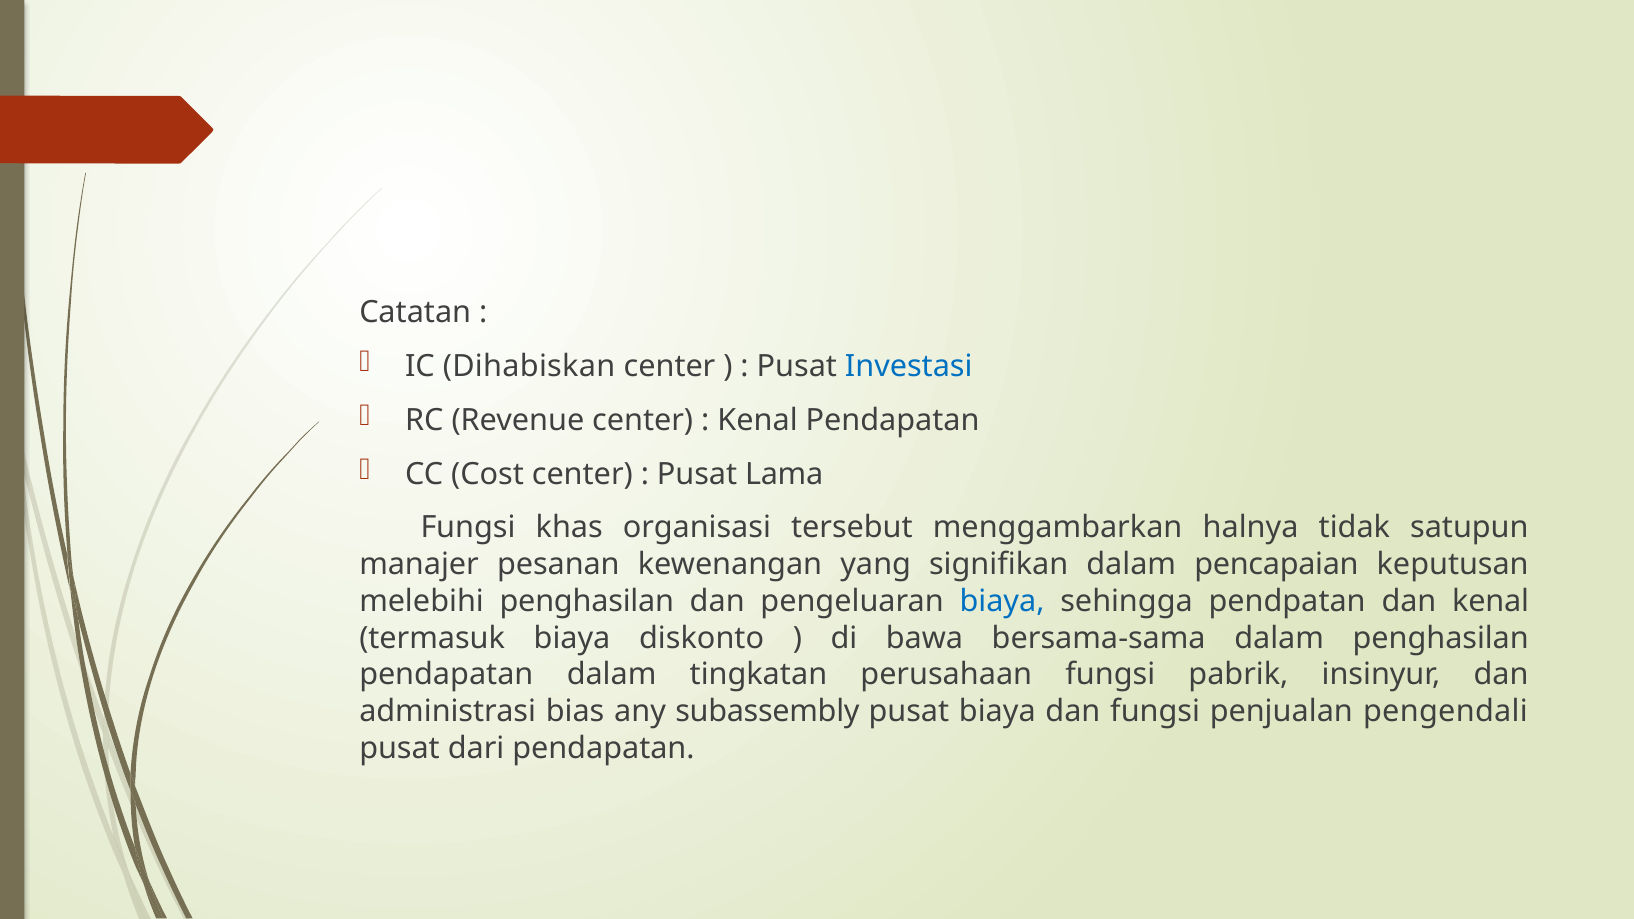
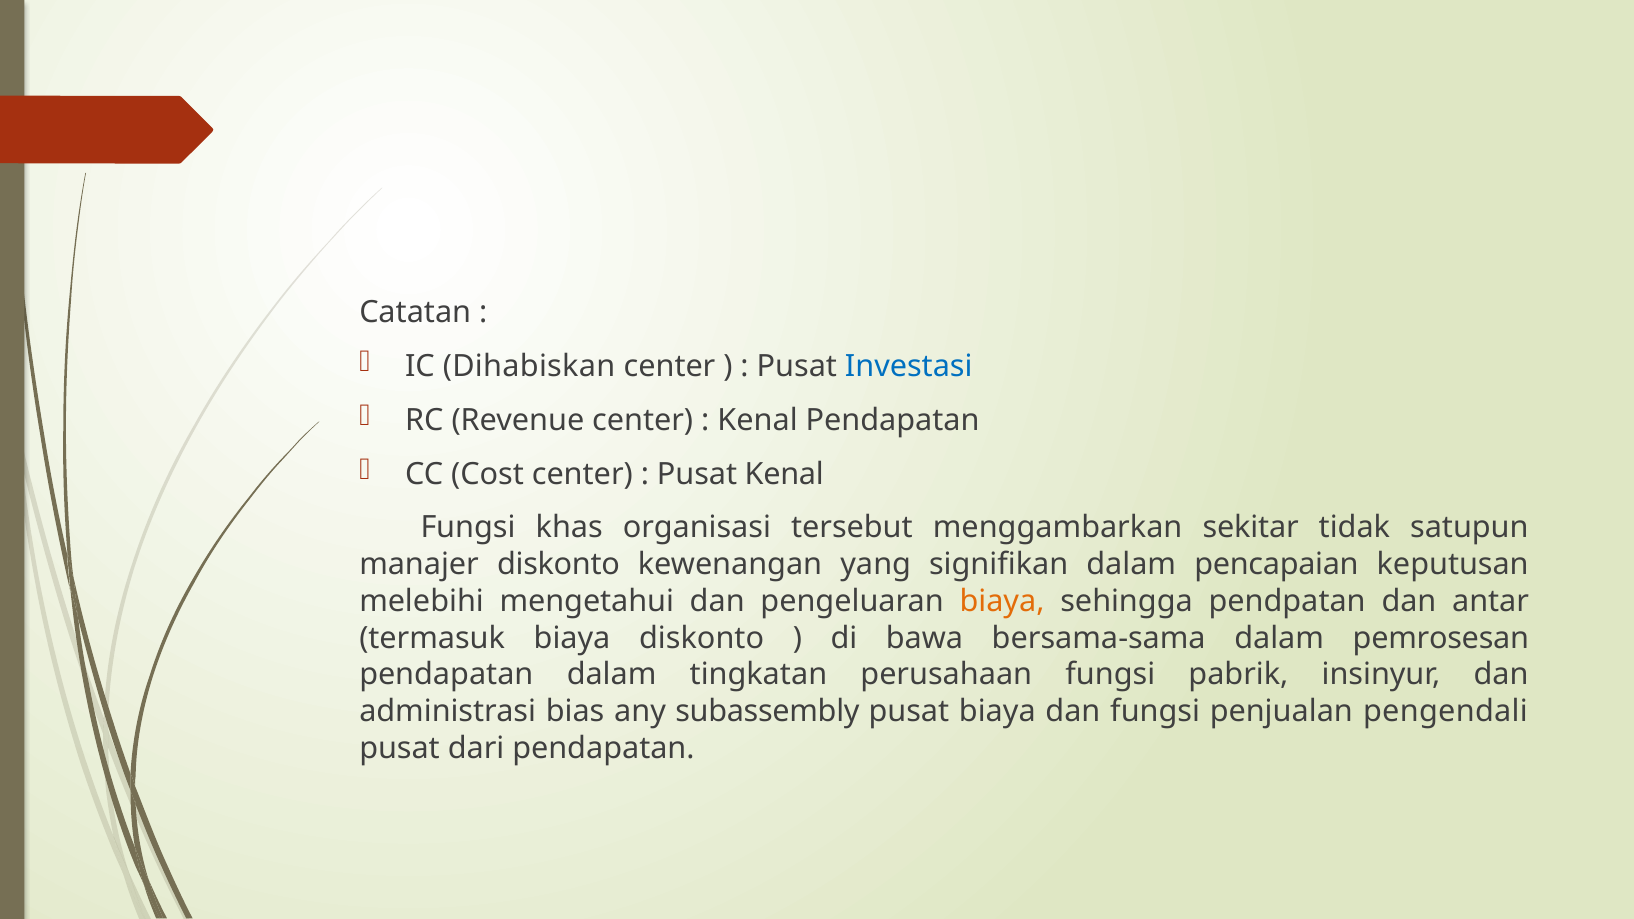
Pusat Lama: Lama -> Kenal (784, 474)
halnya: halnya -> sekitar (1251, 528)
manajer pesanan: pesanan -> diskonto (558, 565)
melebihi penghasilan: penghasilan -> mengetahui (587, 601)
biaya colour: blue -> orange (1002, 601)
dan kenal: kenal -> antar (1491, 601)
dalam penghasilan: penghasilan -> pemrosesan (1441, 638)
